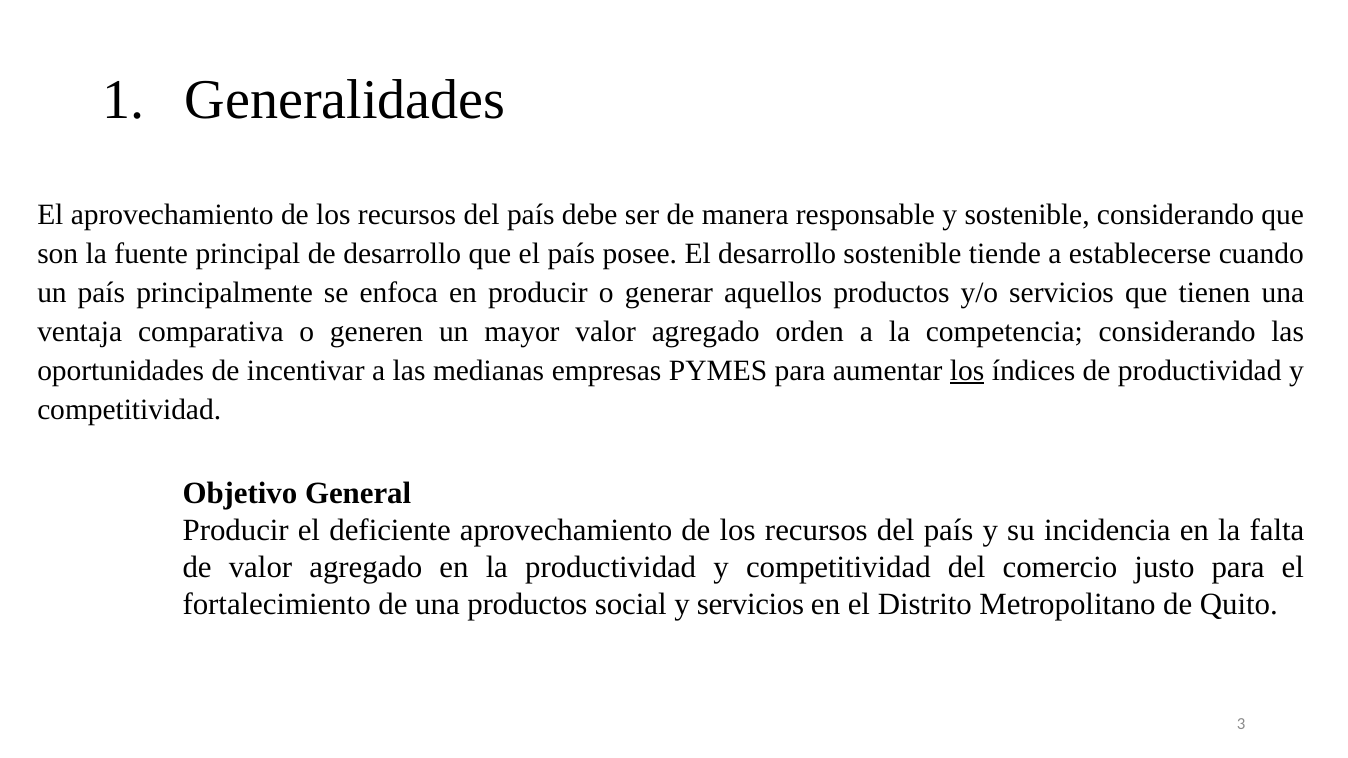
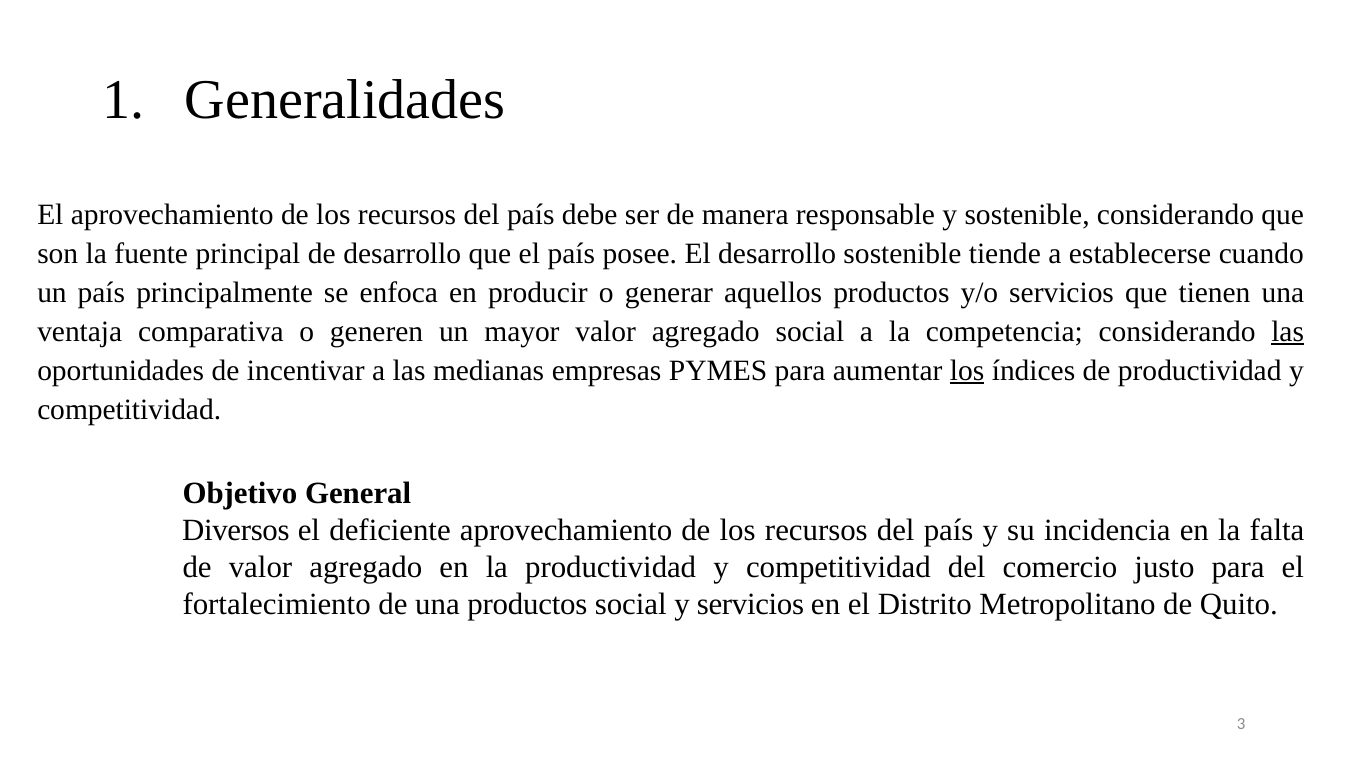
agregado orden: orden -> social (810, 332)
las underline: none -> present (1288, 332)
Producir: Producir -> Diversos (236, 530)
